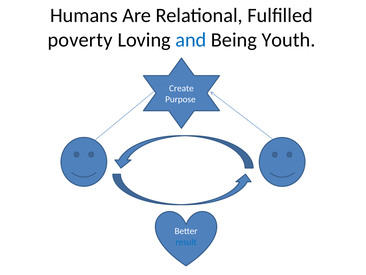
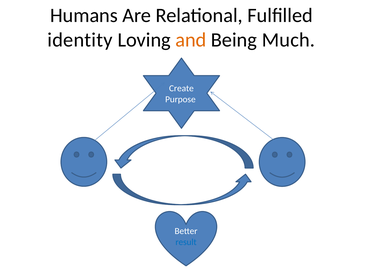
poverty: poverty -> identity (80, 40)
and colour: blue -> orange (191, 40)
Youth: Youth -> Much (288, 40)
